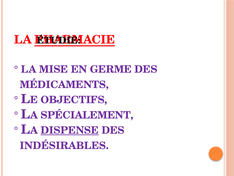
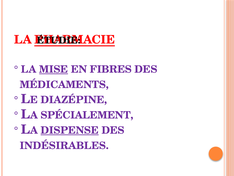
MISE underline: none -> present (54, 69)
GERME: GERME -> FIBRES (111, 69)
OBJECTIFS: OBJECTIFS -> DIAZÉPINE (74, 100)
